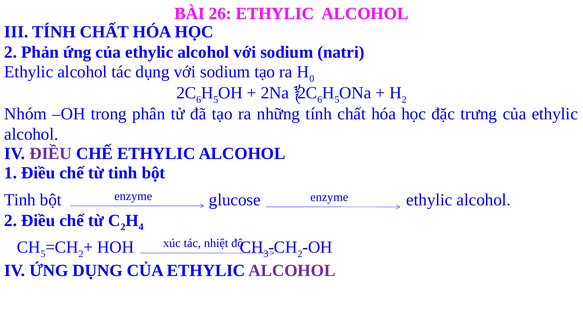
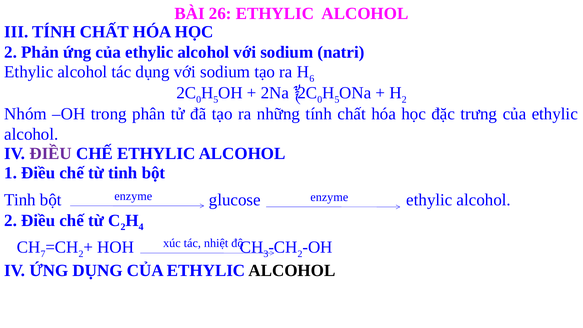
0: 0 -> 6 (312, 78)
6: 6 -> 0 (199, 100)
6: 6 -> 0 (320, 100)
5: 5 -> 7 (43, 254)
ALCOHOL colour: purple -> black (292, 270)
